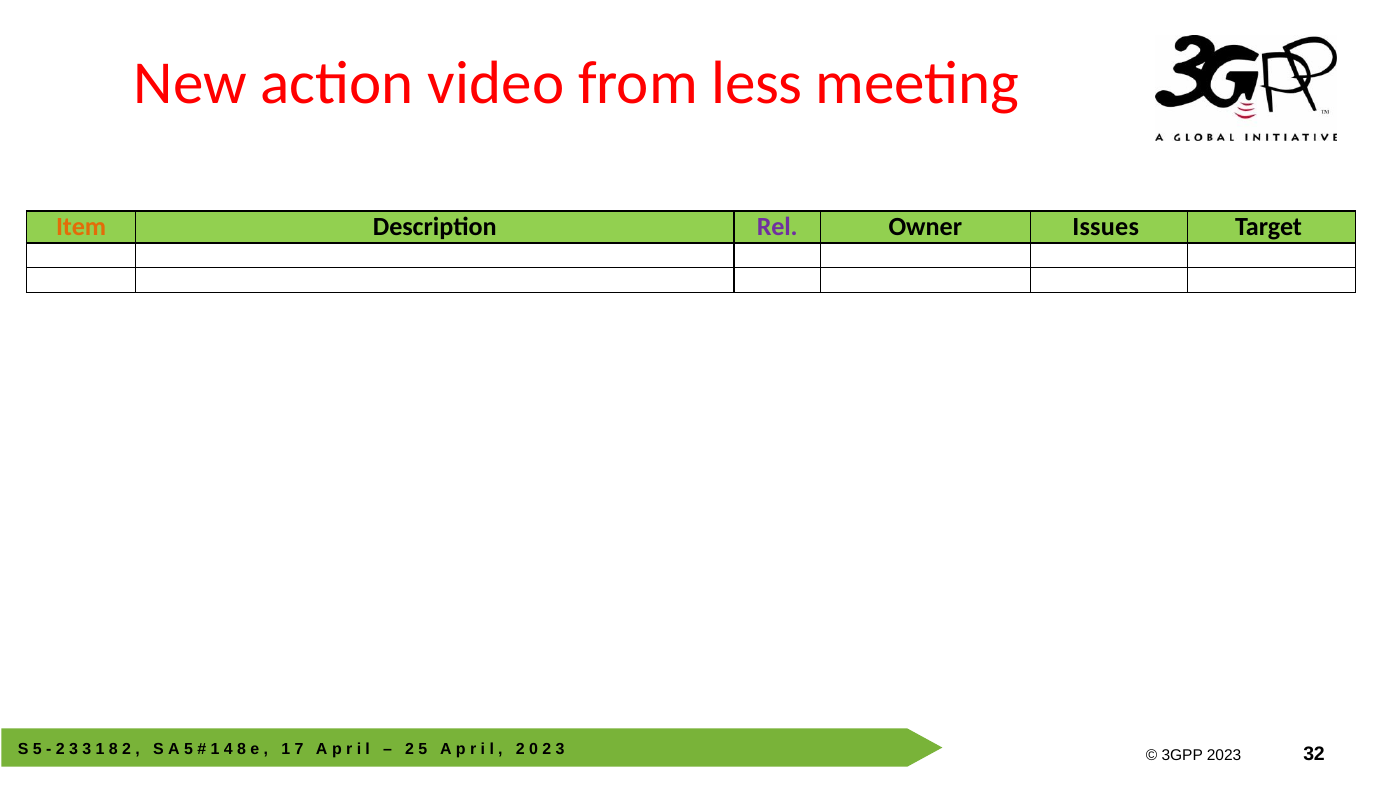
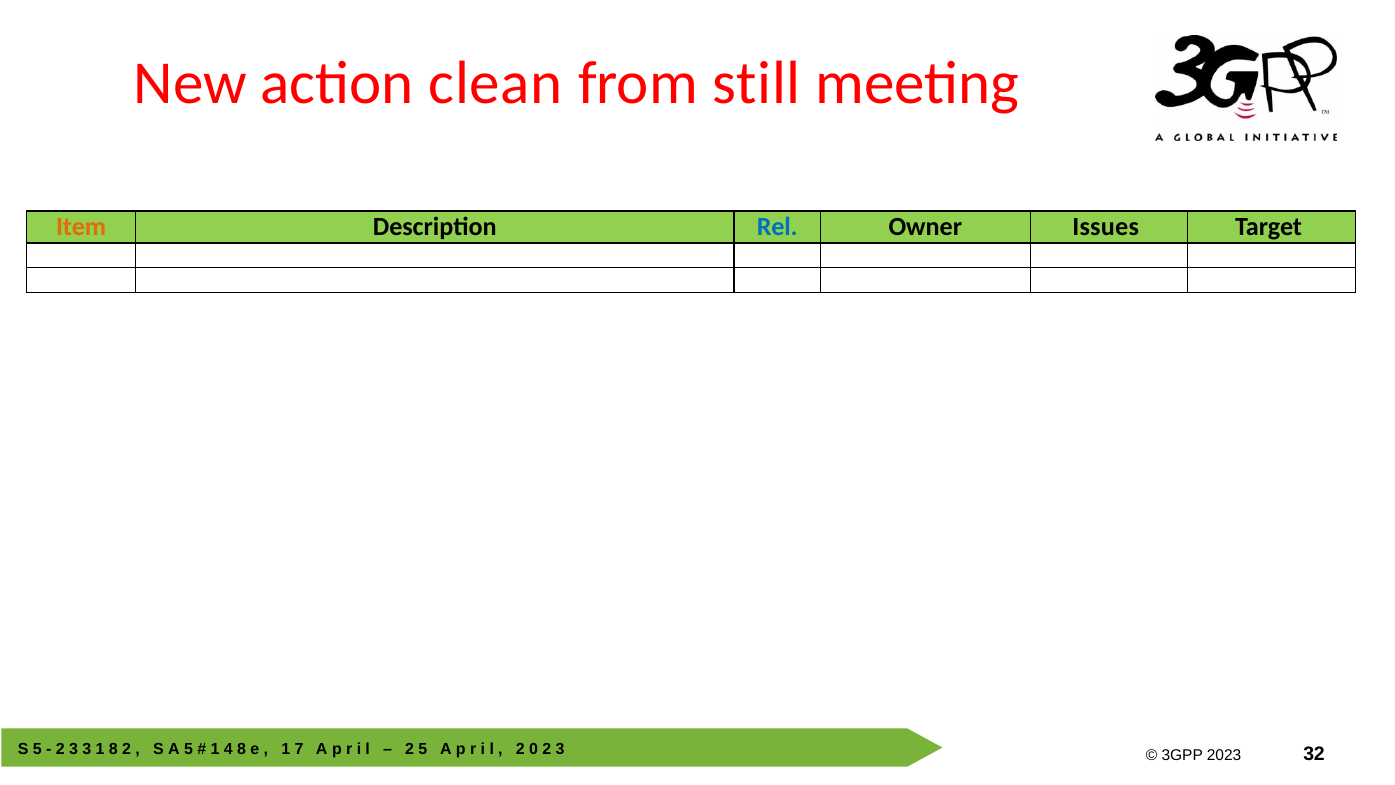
video: video -> clean (496, 83)
less: less -> still (757, 83)
Rel colour: purple -> blue (777, 227)
